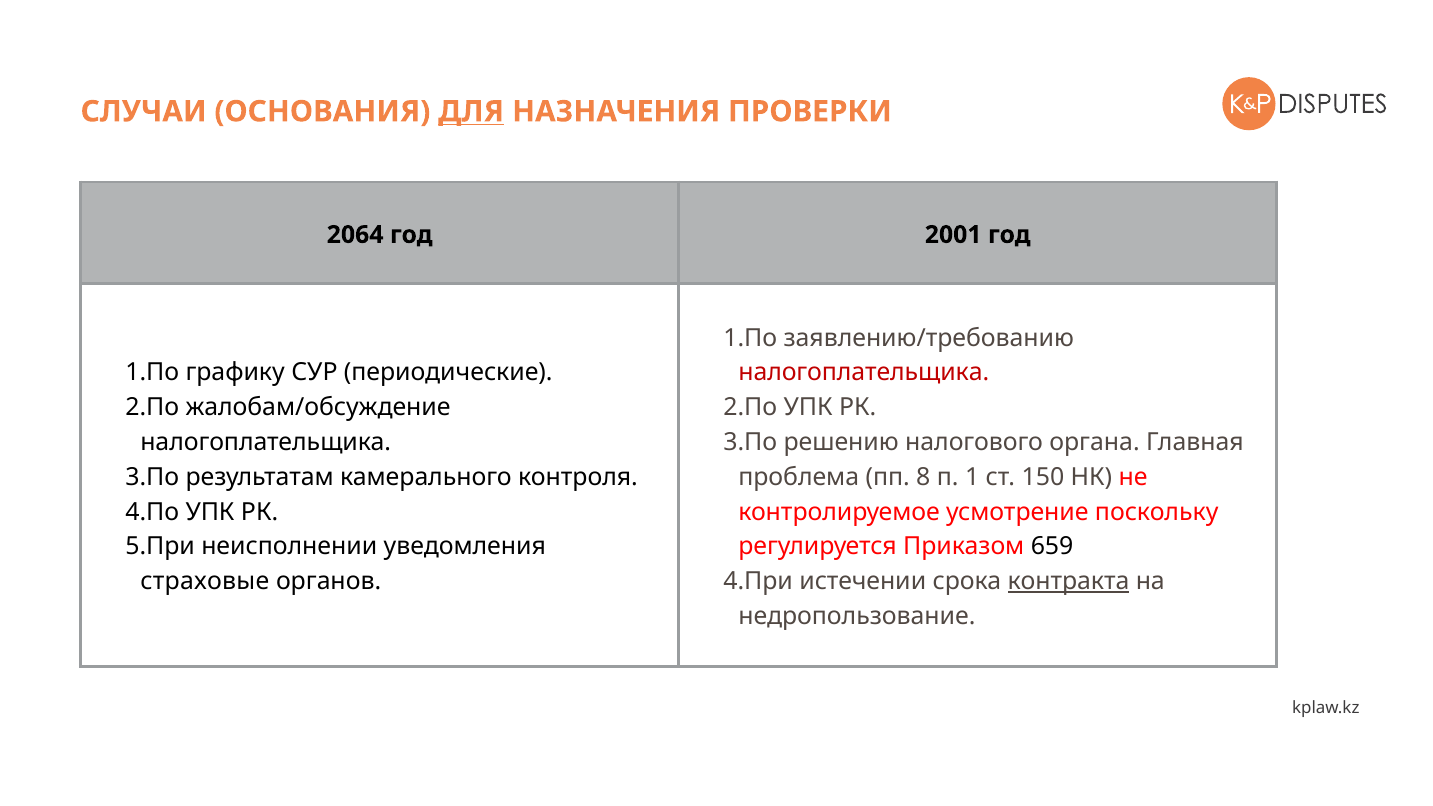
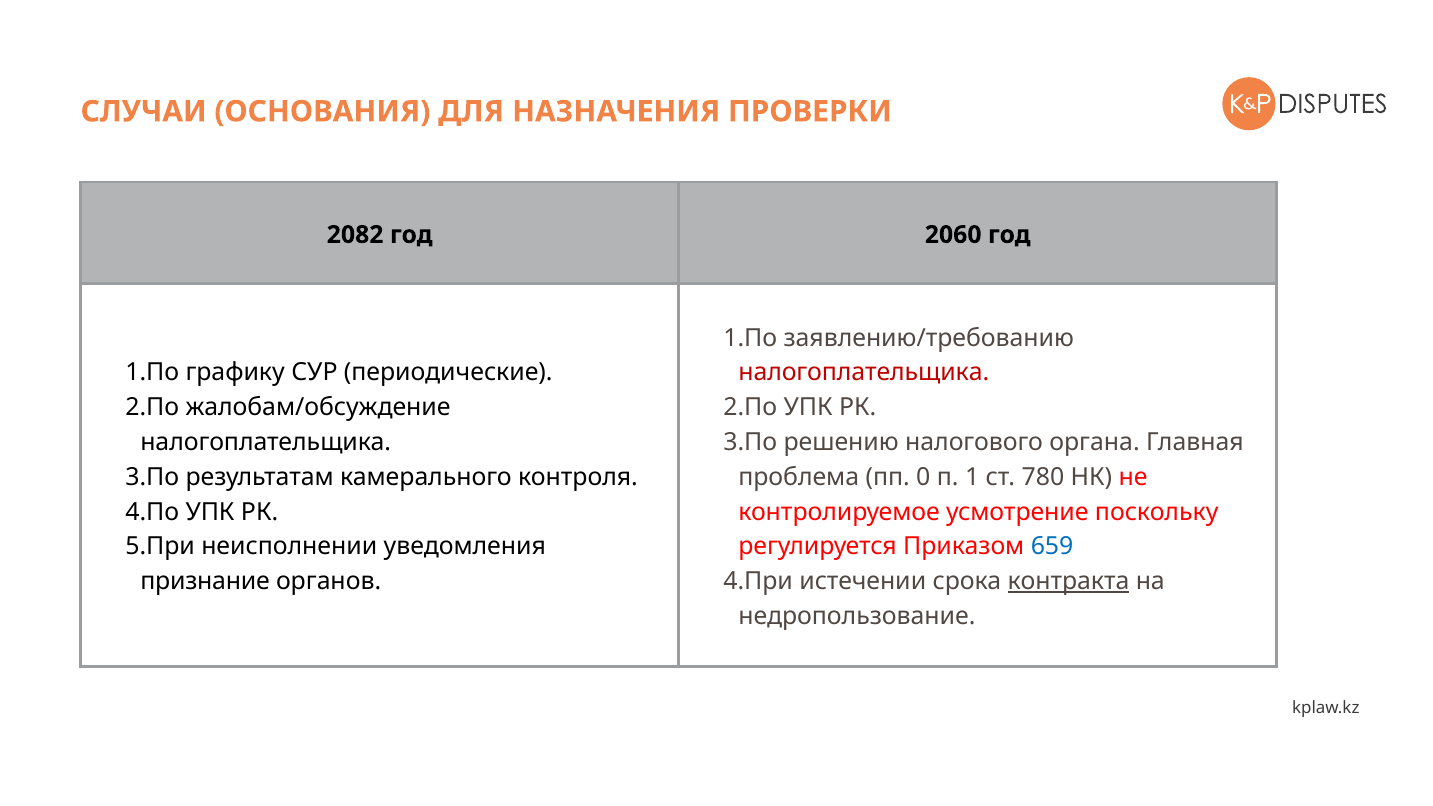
ДЛЯ underline: present -> none (471, 112)
2064: 2064 -> 2082 (355, 235)
2001: 2001 -> 2060 (953, 235)
8: 8 -> 0 (923, 477)
150: 150 -> 780 (1043, 477)
659 colour: black -> blue (1052, 547)
страховые: страховые -> признание (205, 581)
